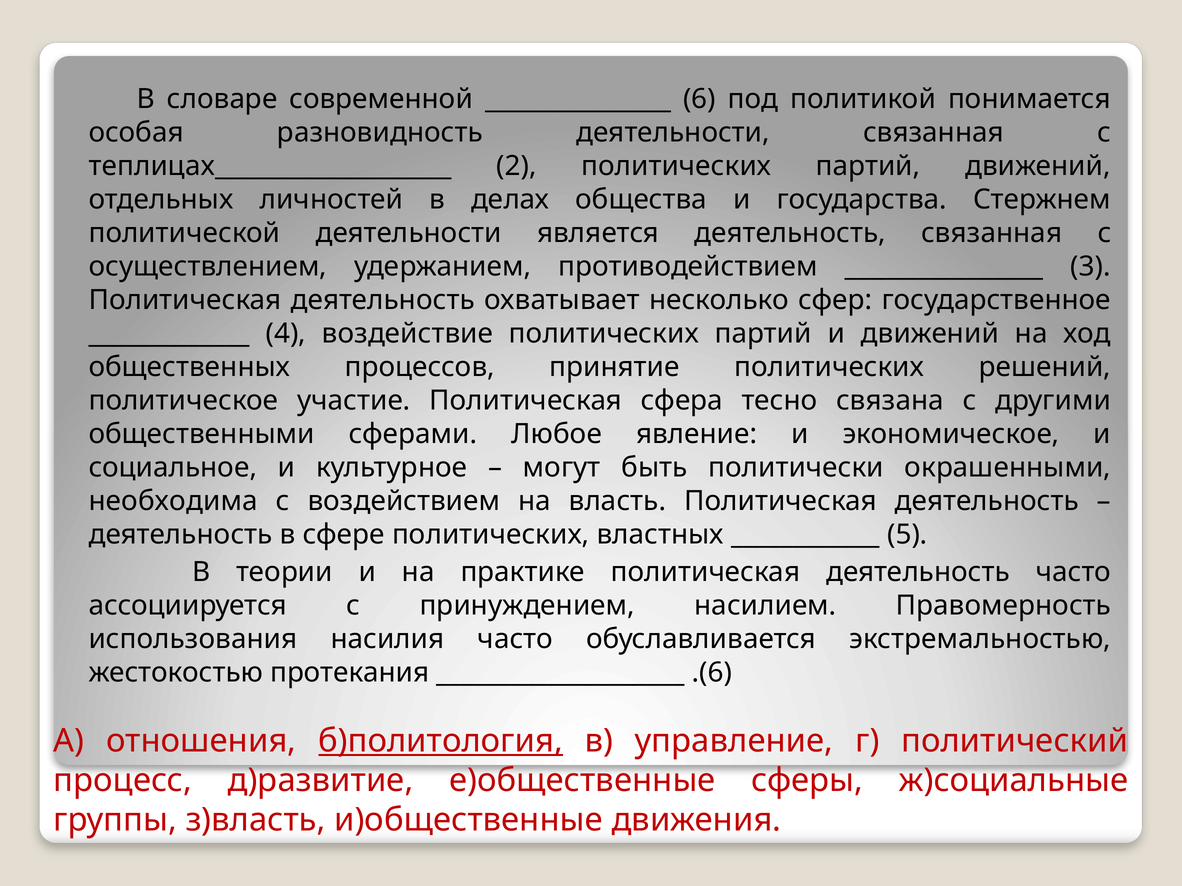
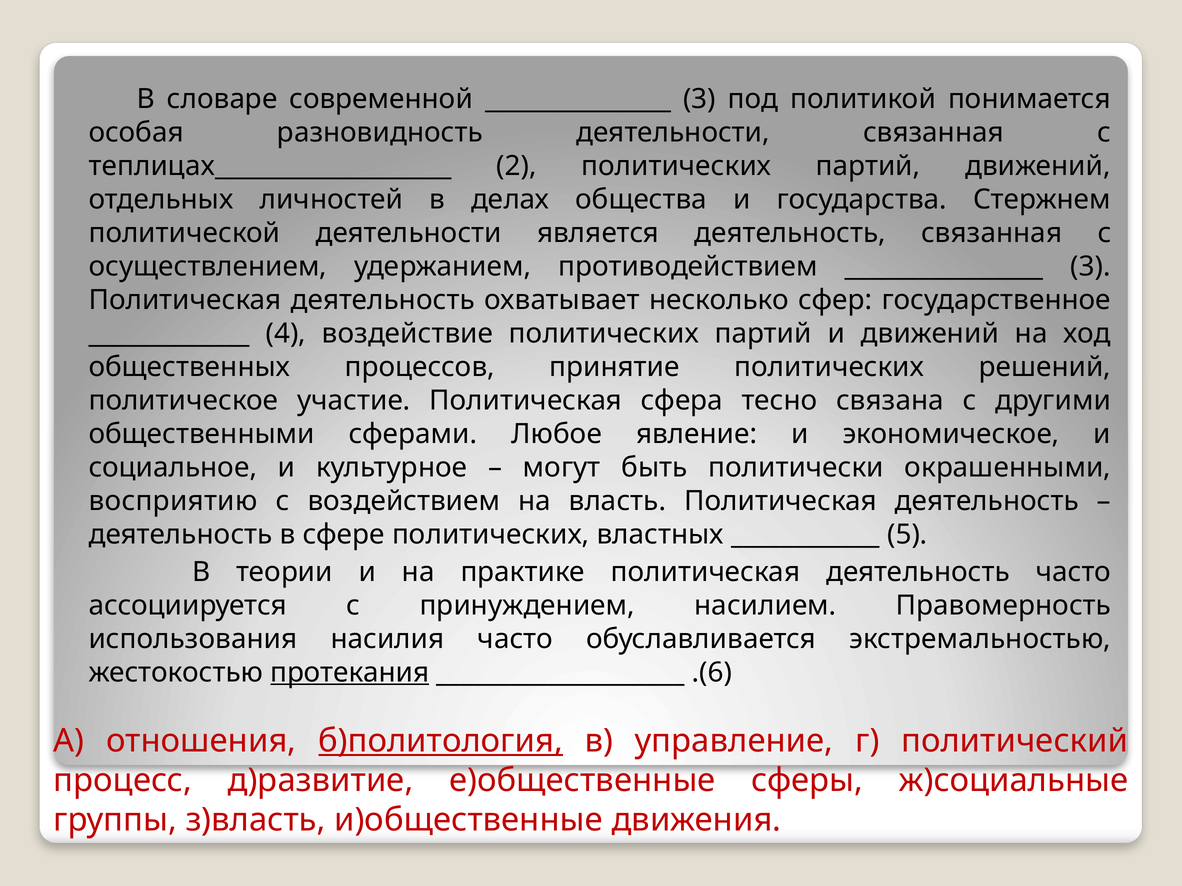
6: 6 -> 3 (699, 99)
необходима: необходима -> восприятию (173, 501)
протекания underline: none -> present (350, 673)
